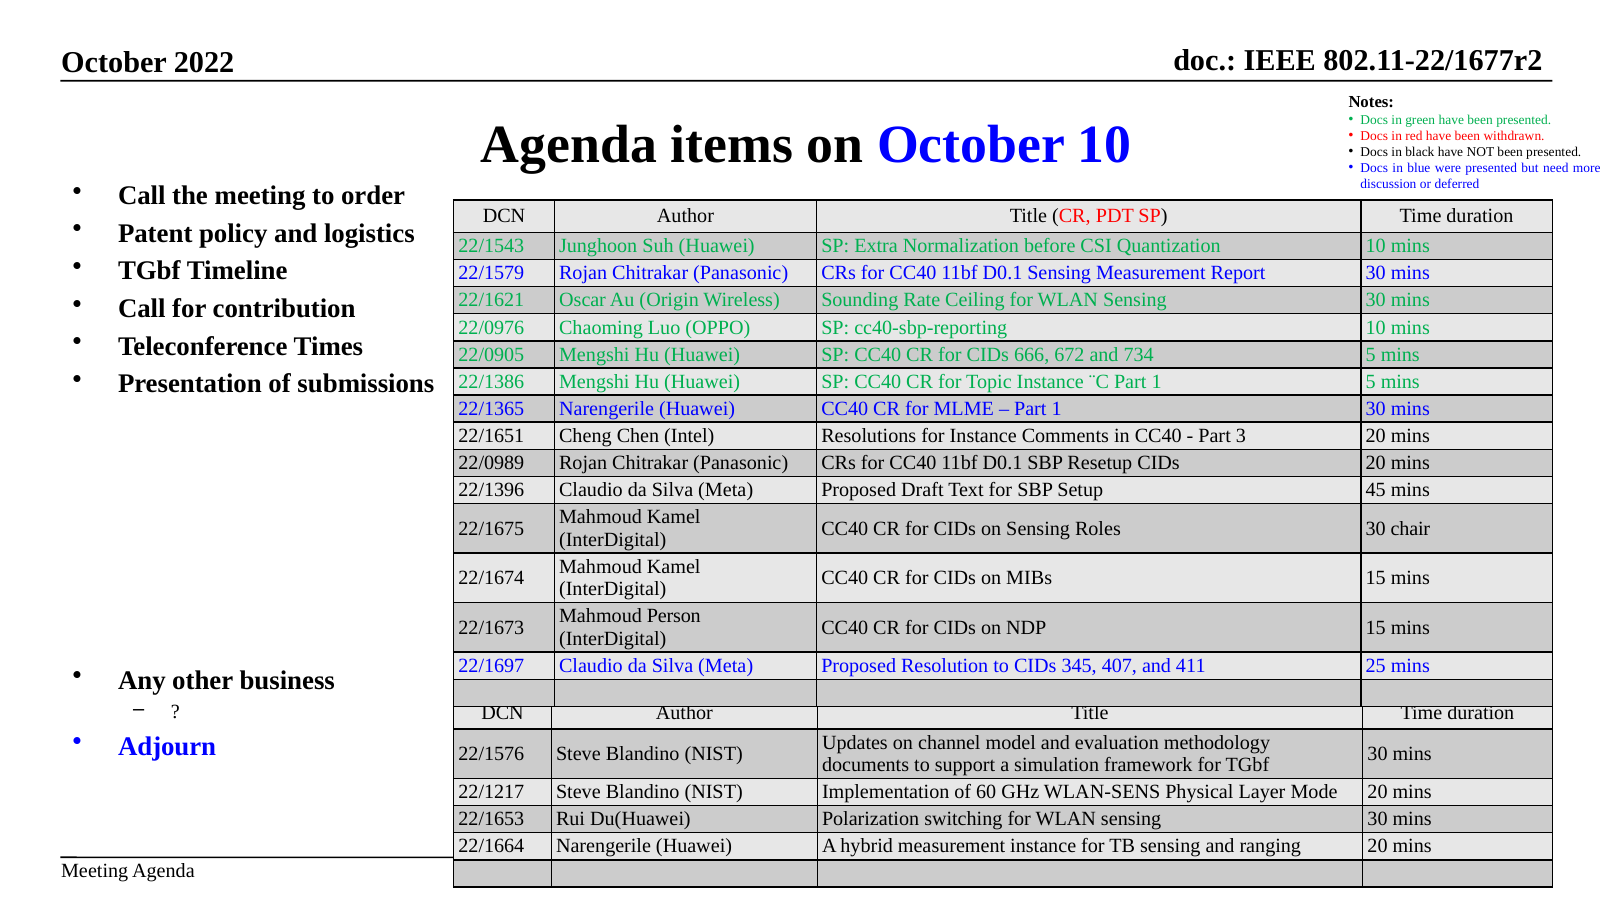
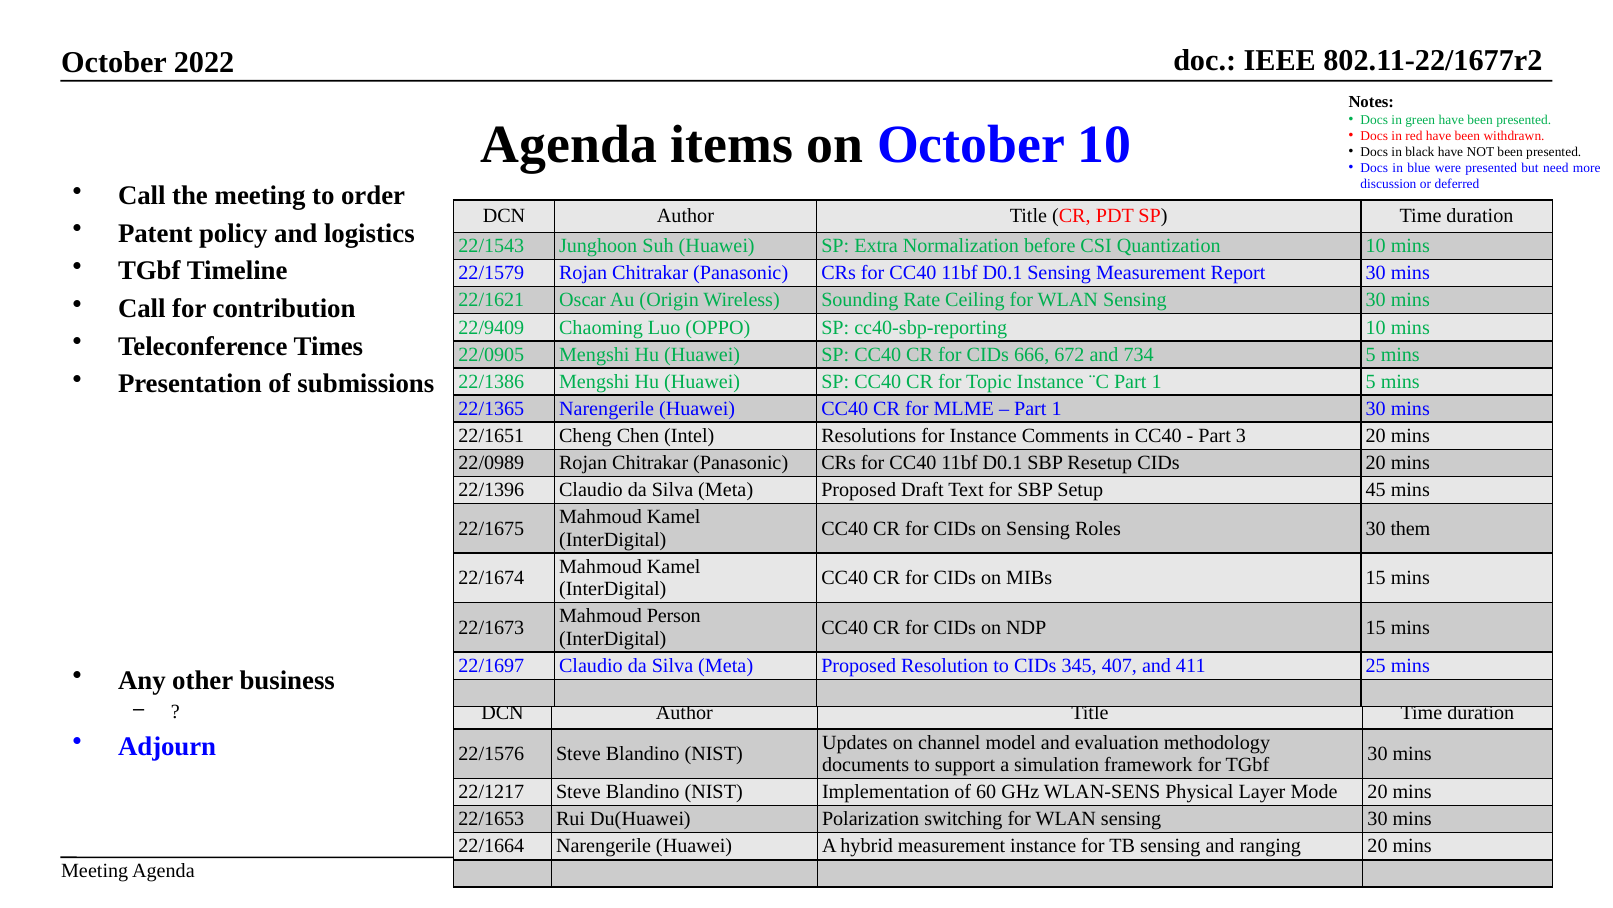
22/0976: 22/0976 -> 22/9409 (491, 327)
chair: chair -> them (1410, 528)
